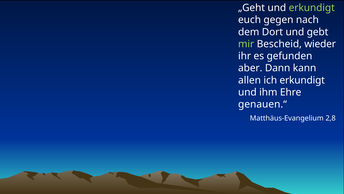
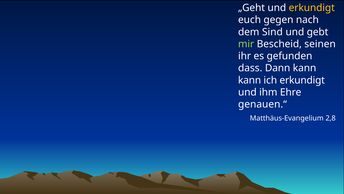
erkundigt colour: light green -> yellow (312, 8)
Dort: Dort -> Sind (272, 32)
wieder: wieder -> seinen (320, 44)
aber: aber -> dass (250, 68)
allen: allen -> kann (250, 80)
